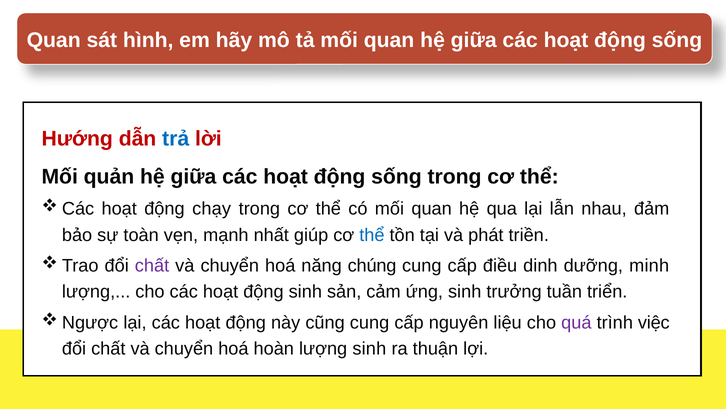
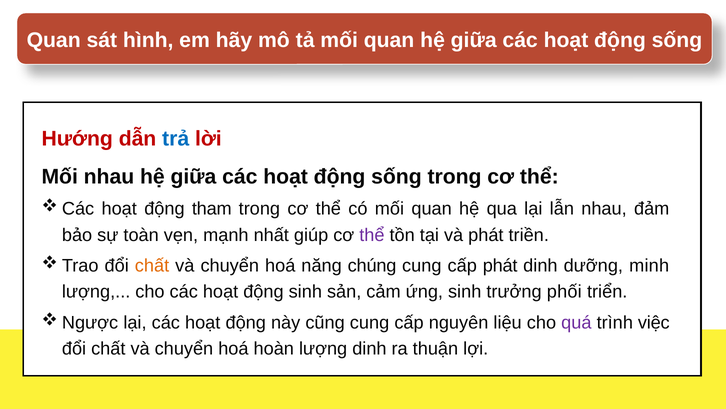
Mối quản: quản -> nhau (109, 176)
chạy: chạy -> tham (212, 209)
thể colour: blue -> purple (372, 235)
chất colour: purple -> orange (152, 265)
cấp điều: điều -> phát (500, 265)
tuần: tuần -> phối (564, 291)
lượng sinh: sinh -> dinh (369, 348)
